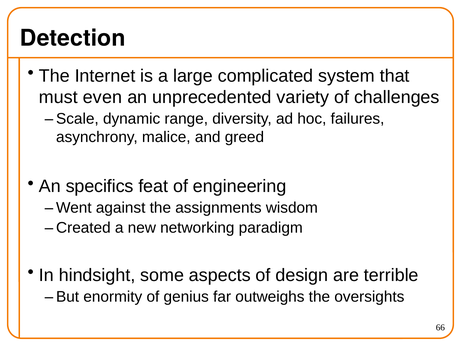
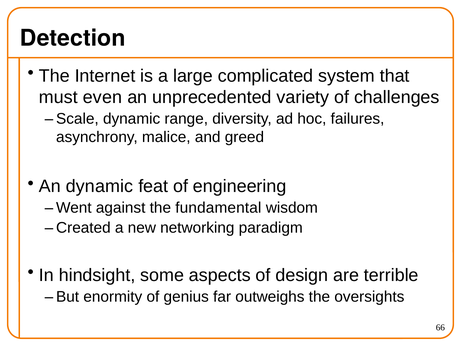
An specifics: specifics -> dynamic (100, 186)
assignments: assignments -> fundamental (218, 208)
